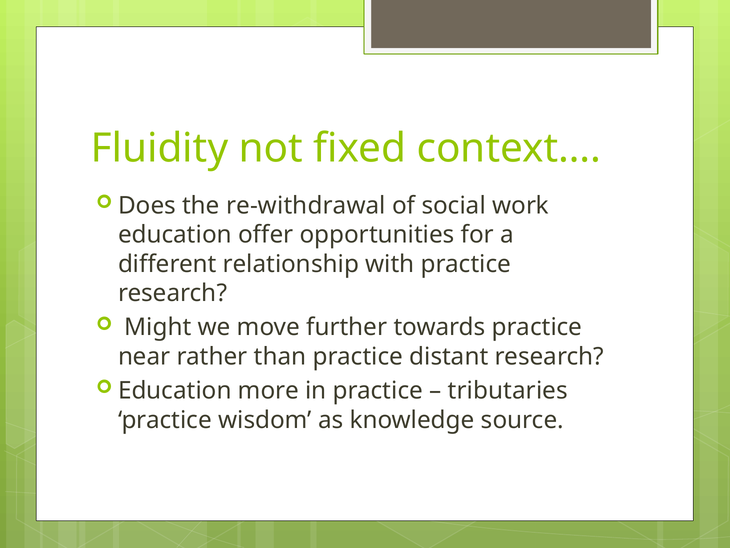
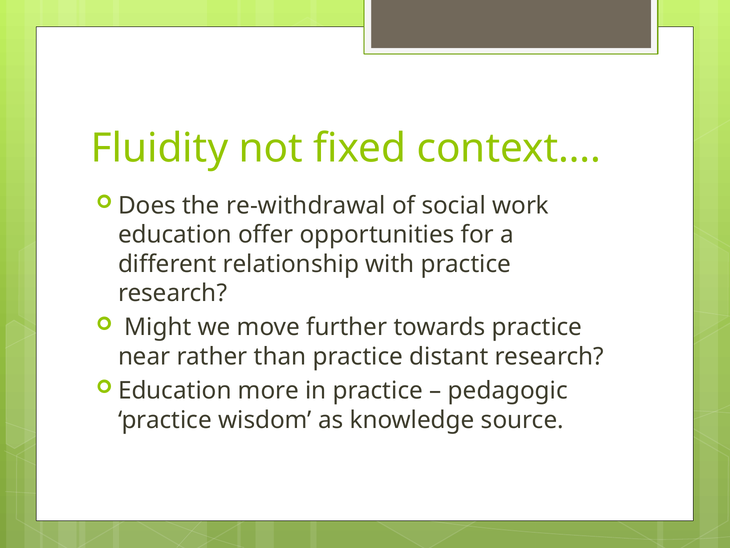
tributaries: tributaries -> pedagogic (508, 390)
